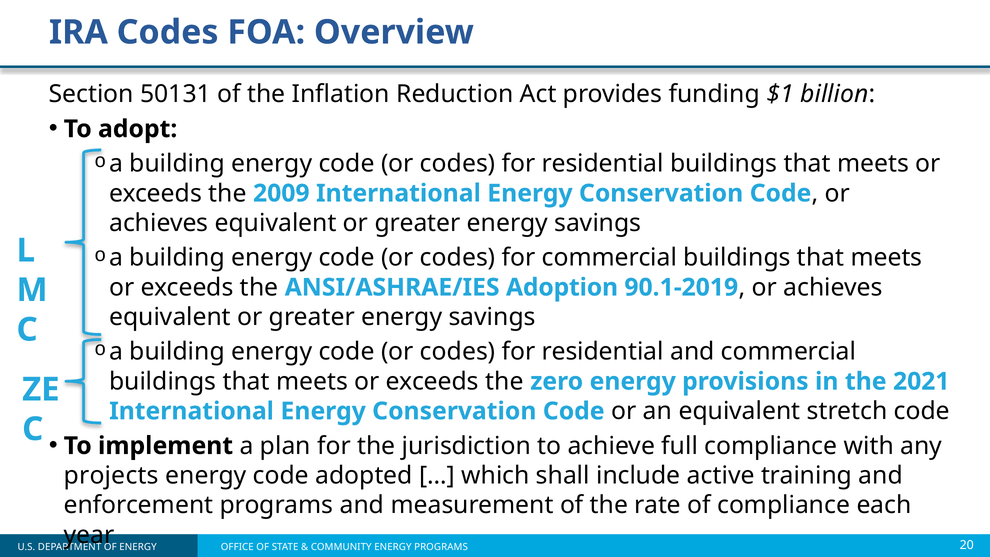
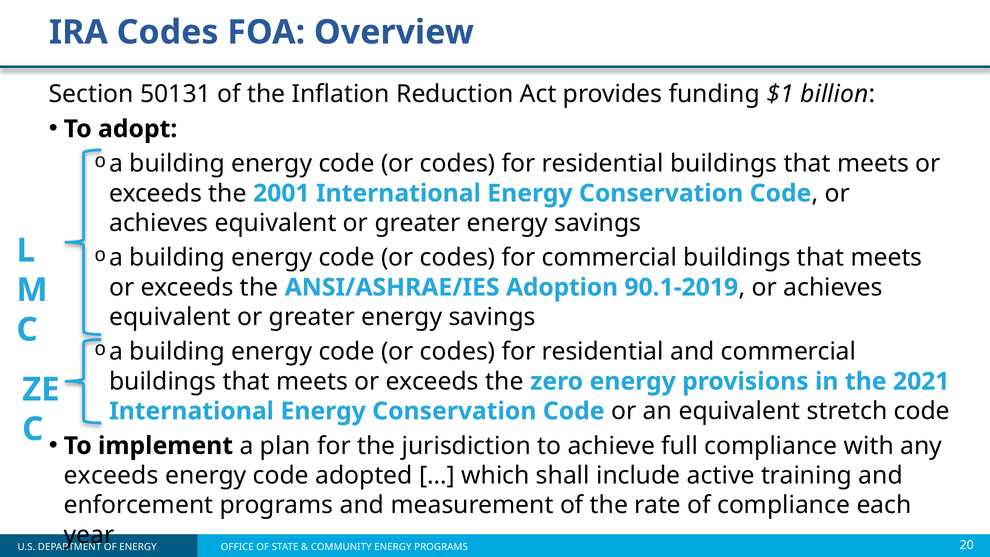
2009: 2009 -> 2001 (281, 193)
projects: projects -> exceeds (111, 475)
